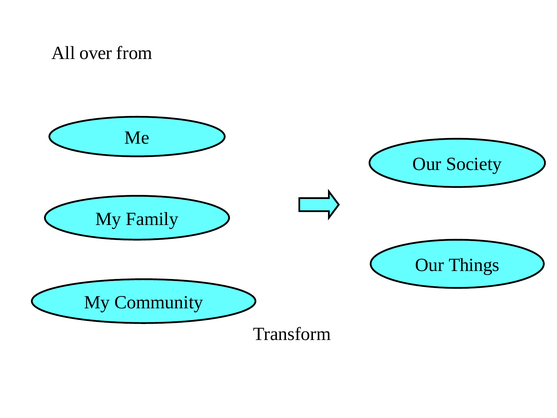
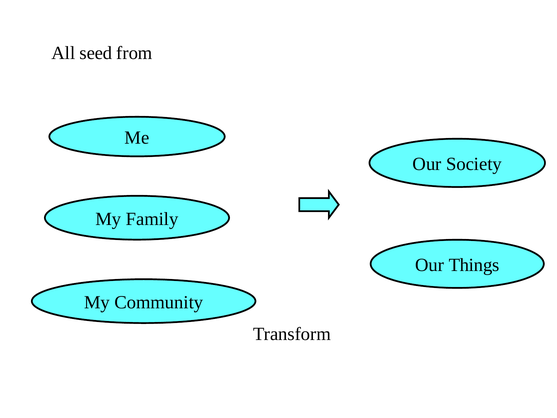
over: over -> seed (96, 53)
